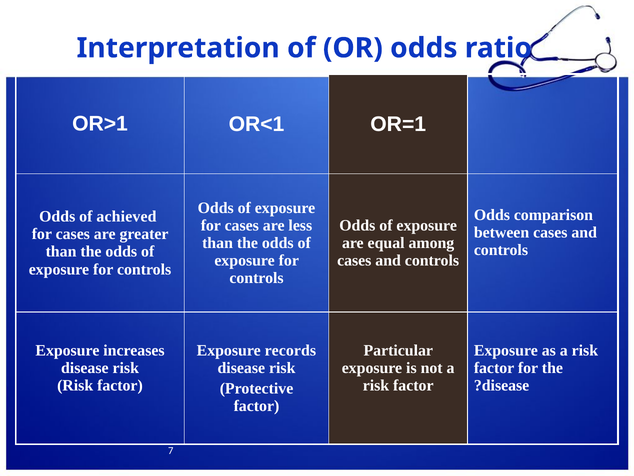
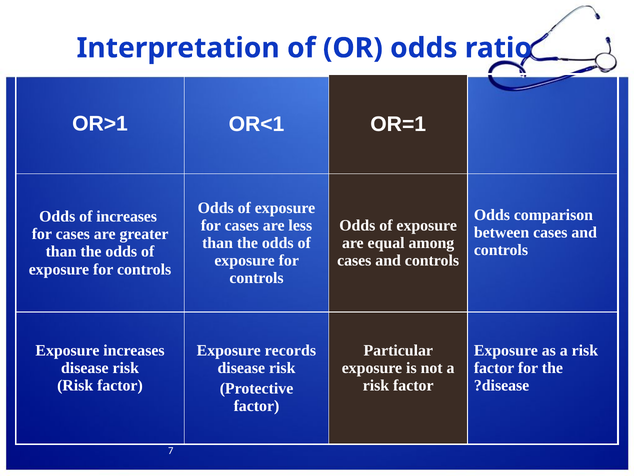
of achieved: achieved -> increases (127, 216)
